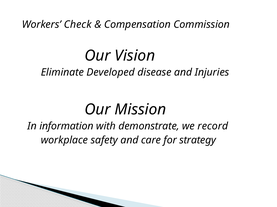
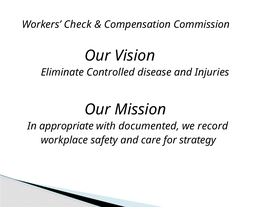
Developed: Developed -> Controlled (111, 73)
information: information -> appropriate (66, 127)
demonstrate: demonstrate -> documented (149, 127)
